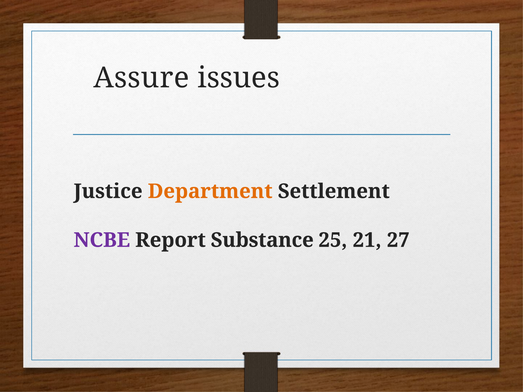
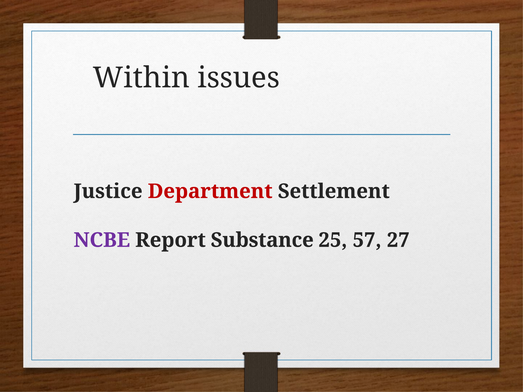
Assure: Assure -> Within (141, 78)
Department colour: orange -> red (210, 191)
21: 21 -> 57 (367, 240)
